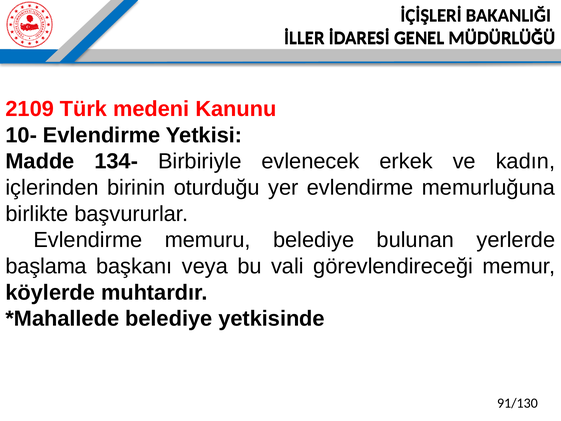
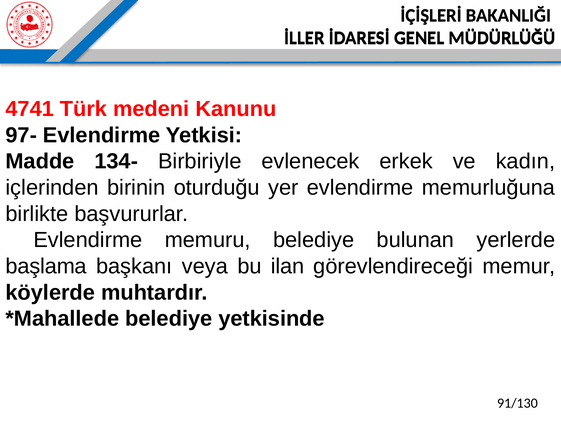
2109: 2109 -> 4741 (30, 109)
10-: 10- -> 97- (21, 135)
vali: vali -> ilan (288, 266)
